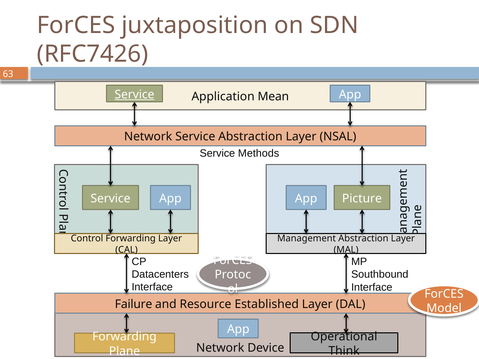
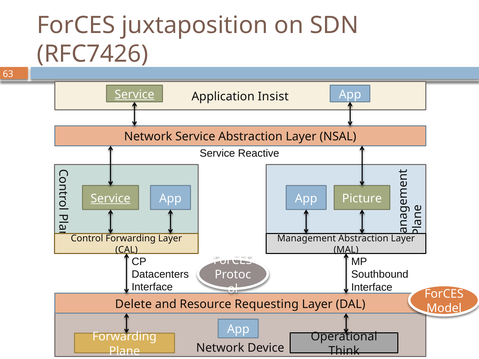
Mean: Mean -> Insist (273, 97)
Methods: Methods -> Reactive (259, 154)
Service underline: none -> present (111, 199)
Failure: Failure -> Delete (133, 304)
Established: Established -> Requesting (267, 304)
